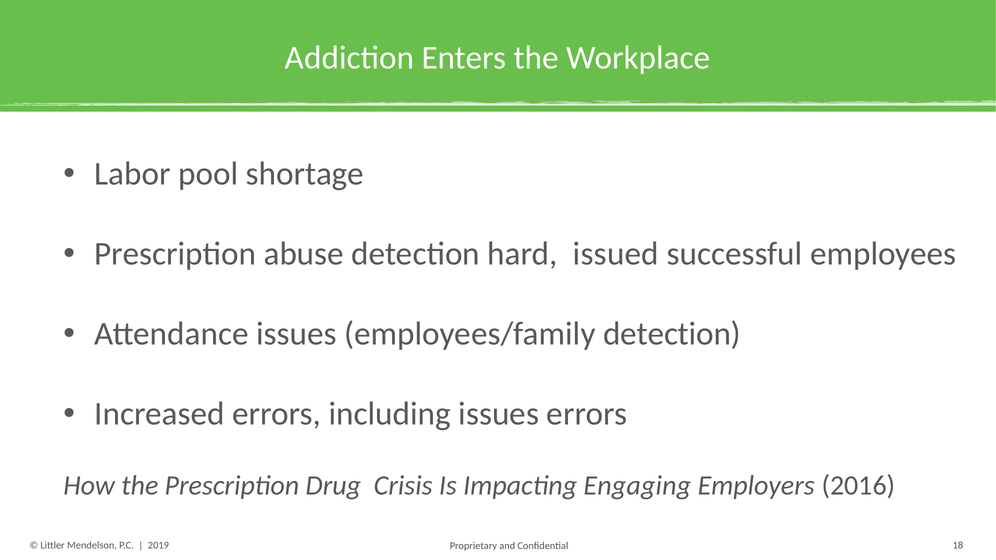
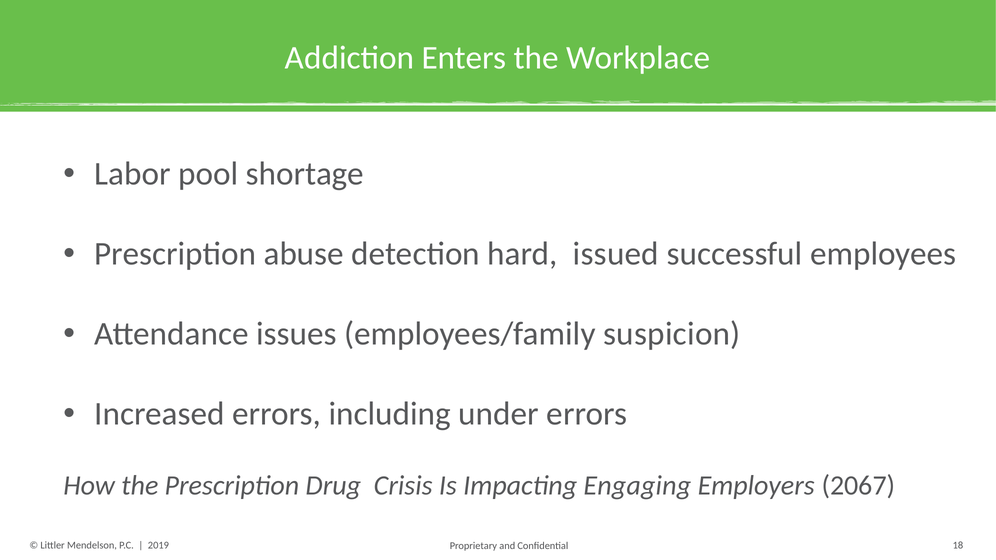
employees/family detection: detection -> suspicion (672, 334)
including issues: issues -> under (499, 414)
2016: 2016 -> 2067 (858, 486)
